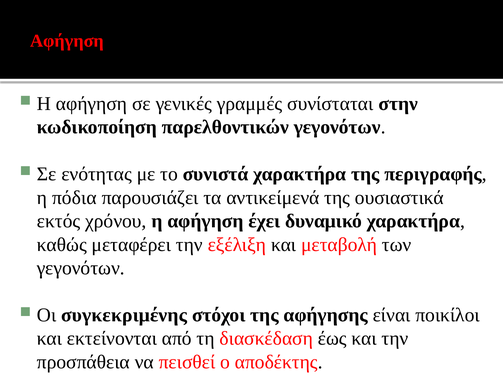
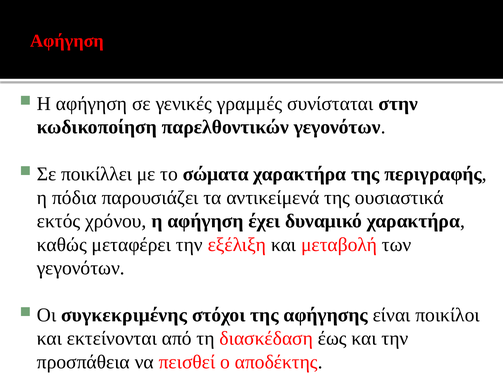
ενότητας: ενότητας -> ποικίλλει (97, 174)
συνιστά: συνιστά -> σώματα (216, 174)
